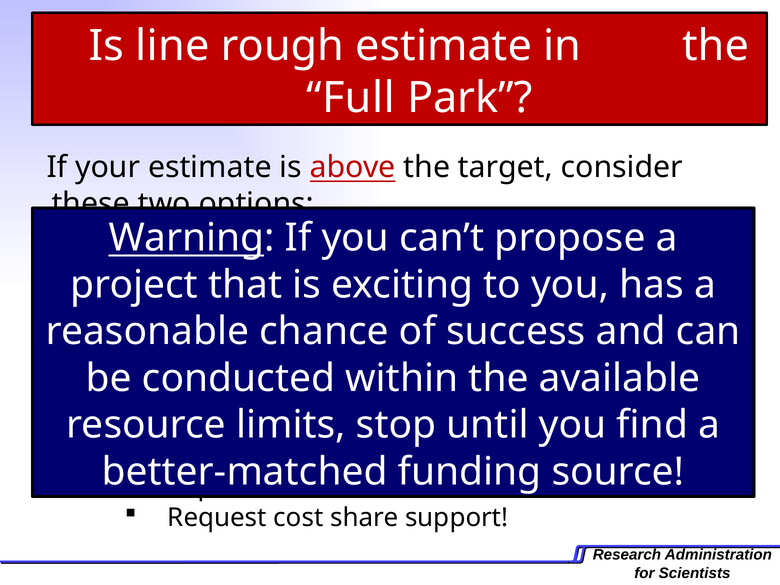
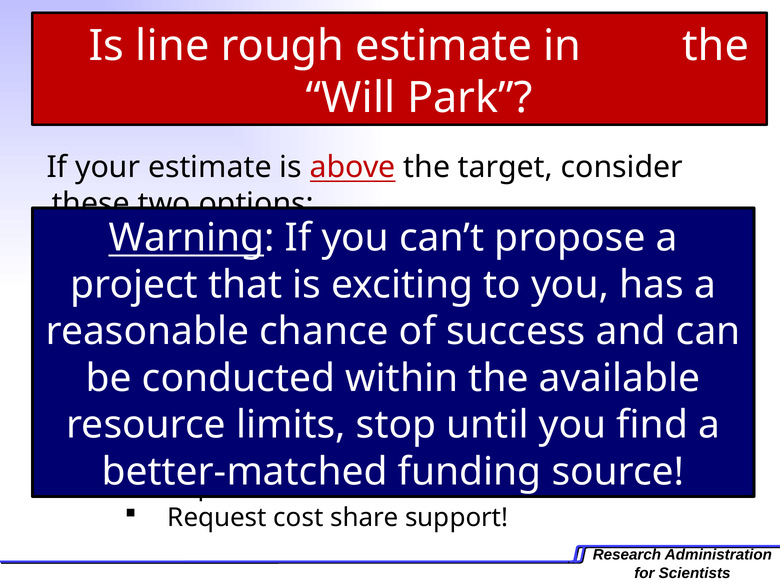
Full: Full -> Will (351, 98)
